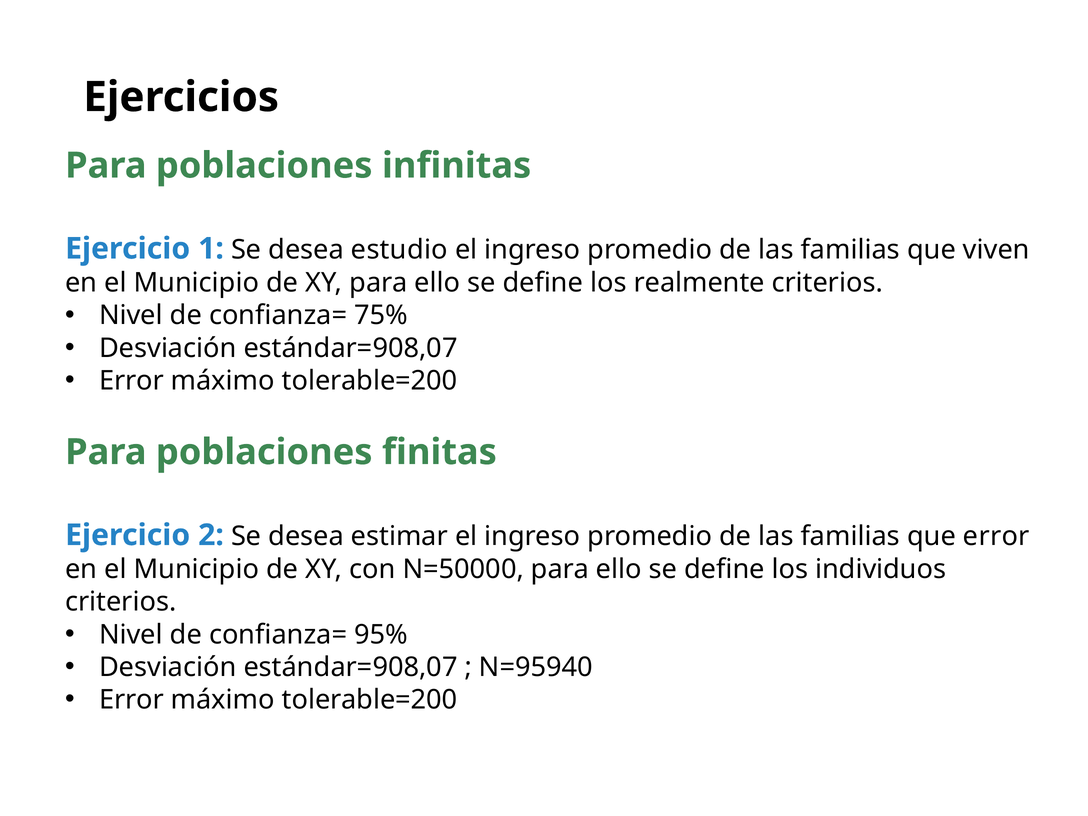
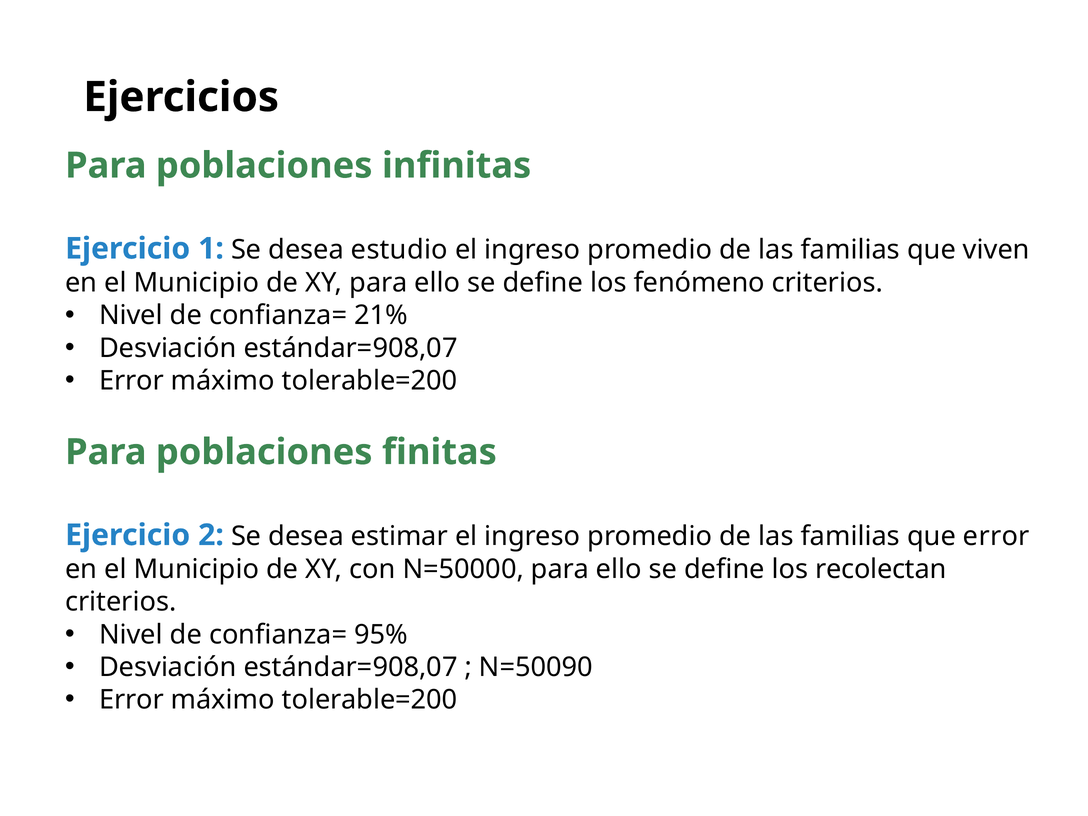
realmente: realmente -> fenómeno (699, 283)
75%: 75% -> 21% (381, 315)
individuos: individuos -> recolectan (881, 569)
N=95940: N=95940 -> N=50090 (536, 667)
